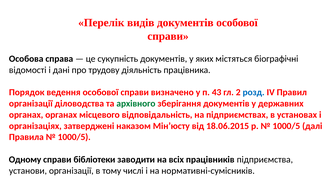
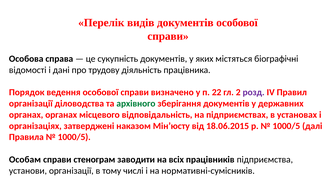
43: 43 -> 22 (217, 92)
розд colour: blue -> purple (254, 92)
Одному: Одному -> Особам (25, 160)
бібліотеки: бібліотеки -> стенограм (94, 160)
